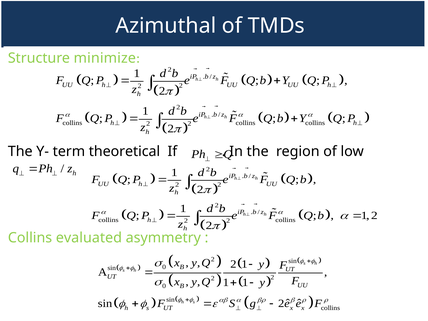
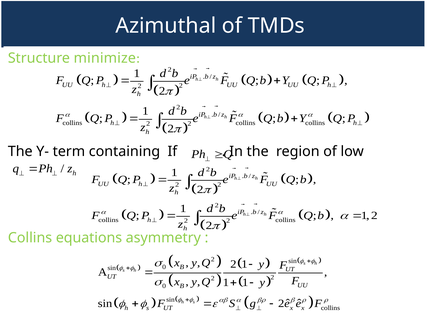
theoretical: theoretical -> containing (124, 151)
evaluated: evaluated -> equations (89, 238)
